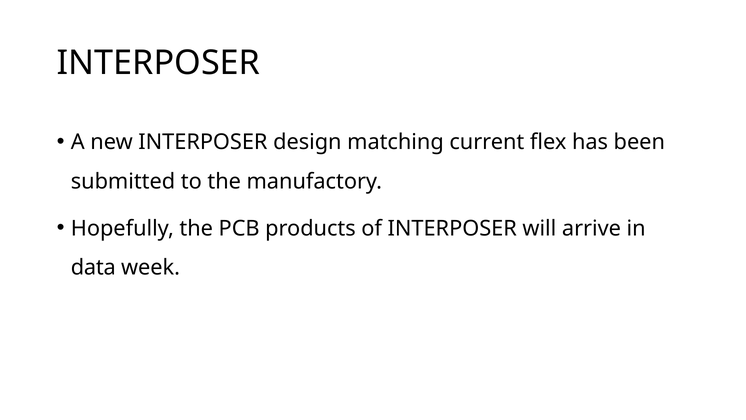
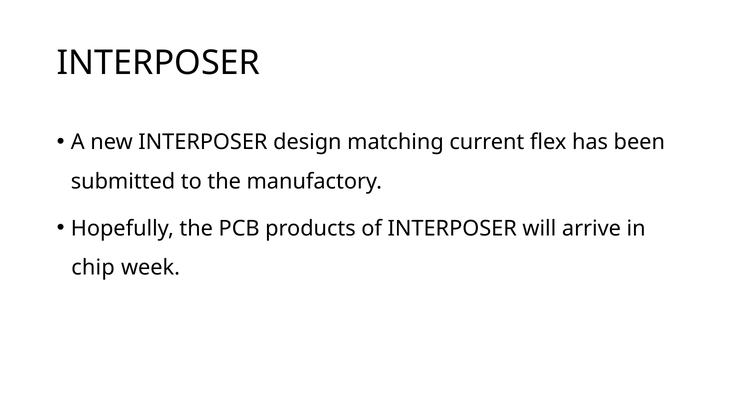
data: data -> chip (93, 267)
